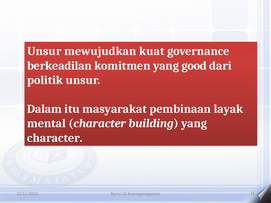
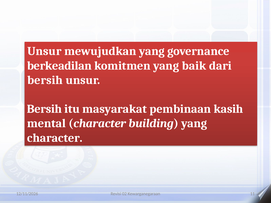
mewujudkan kuat: kuat -> yang (152, 51)
good: good -> baik (194, 66)
politik: politik -> bersih (45, 80)
Dalam: Dalam -> Bersih (44, 109)
layak: layak -> kasih (228, 109)
